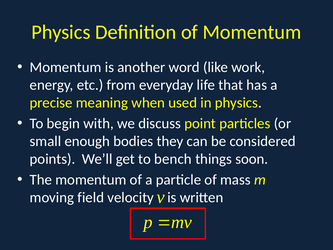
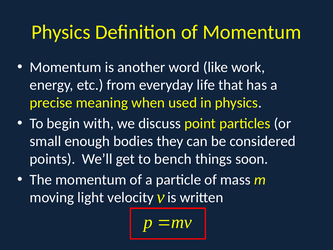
field: field -> light (91, 197)
